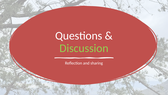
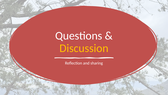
Discussion colour: light green -> yellow (84, 48)
